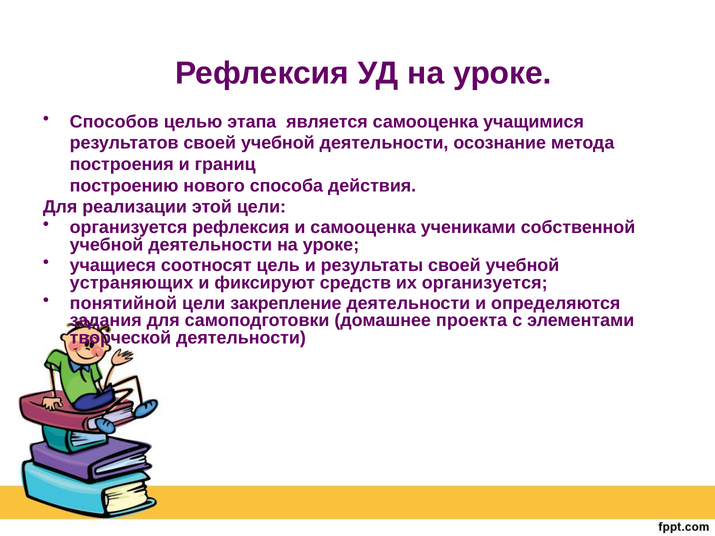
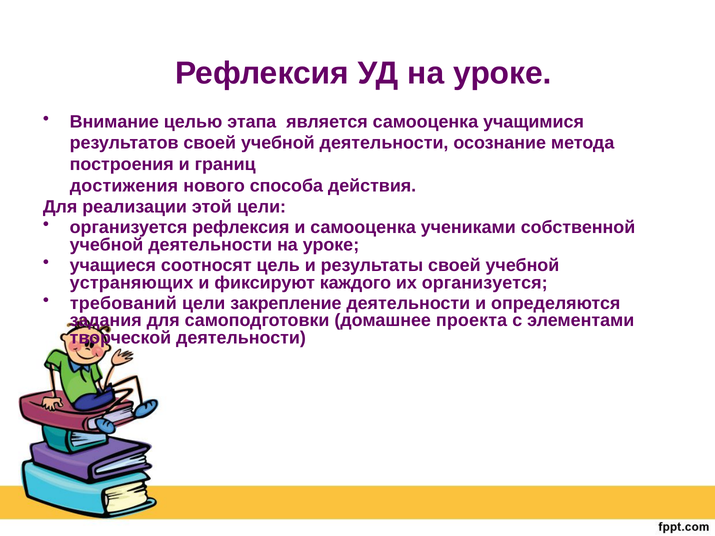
Способов: Способов -> Внимание (114, 122)
построению: построению -> достижения (124, 186)
средств: средств -> каждого (355, 283)
понятийной: понятийной -> требований (123, 303)
